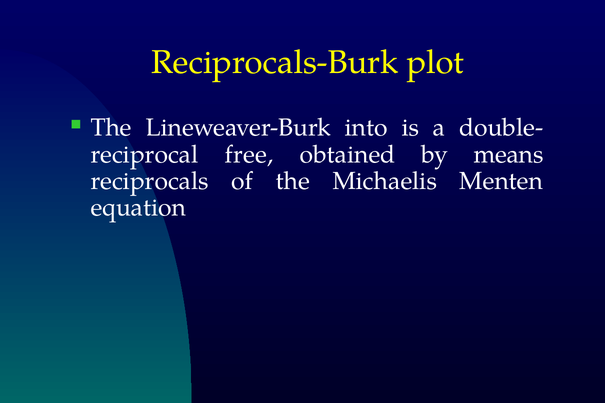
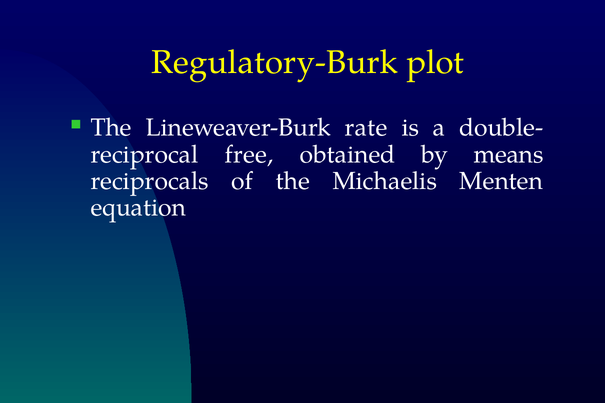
Reciprocals-Burk: Reciprocals-Burk -> Regulatory-Burk (275, 62)
into: into -> rate (366, 128)
